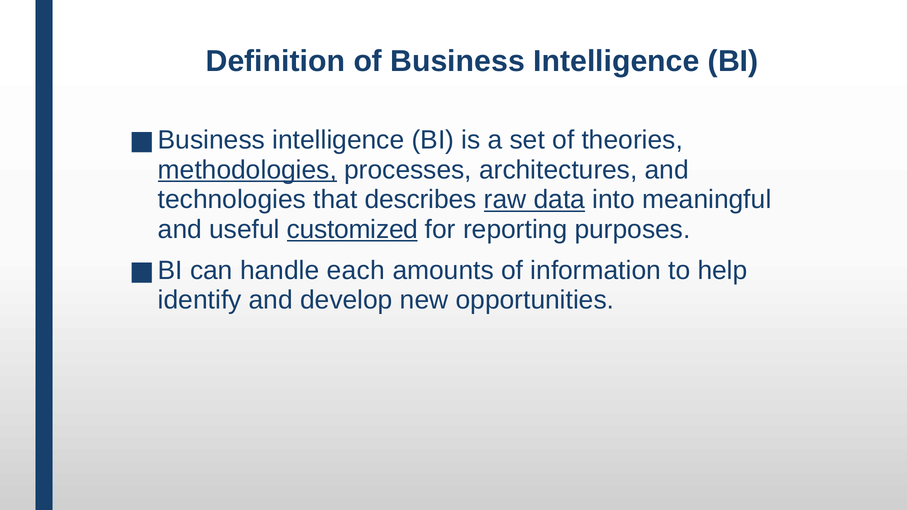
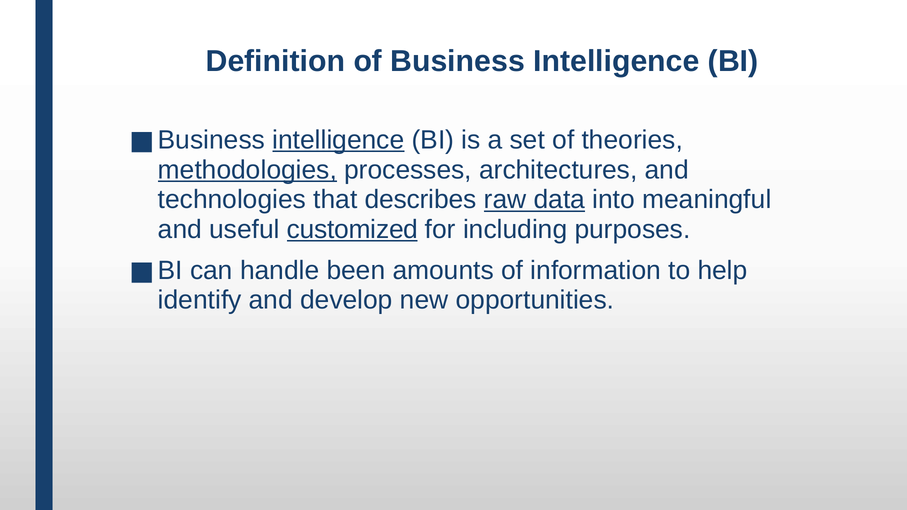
intelligence underline: none -> present (338, 140)
reporting: reporting -> including (515, 229)
each: each -> been (356, 271)
